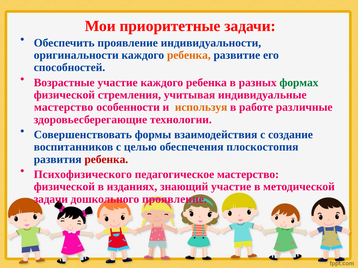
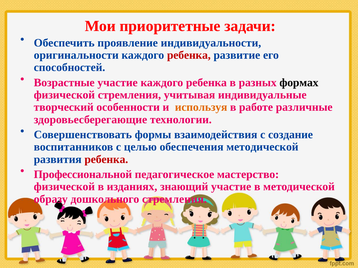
ребенка colour: orange -> red (189, 55)
формах colour: green -> black (299, 83)
мастерство: мастерство -> творческий (64, 107)
обеспечения плоскостопия: плоскостопия -> методической (262, 147)
Психофизического: Психофизического -> Профессиональной (83, 175)
задачи: задачи -> образу (51, 199)
дошкольного проявление: проявление -> стремления (174, 199)
